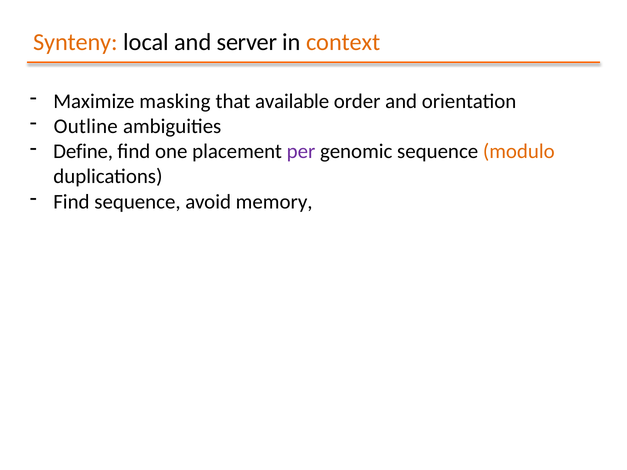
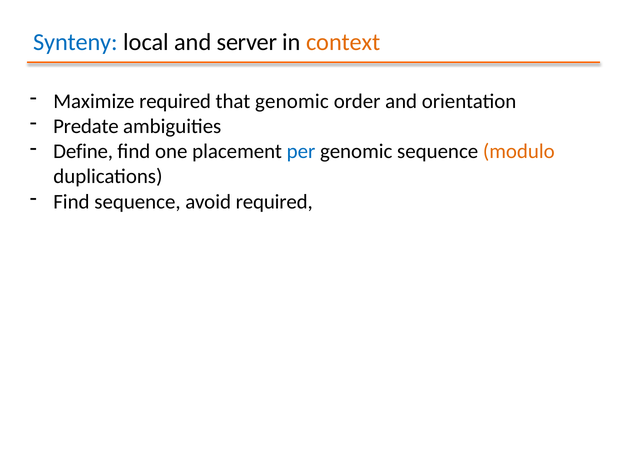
Synteny colour: orange -> blue (76, 42)
Maximize masking: masking -> required (175, 101)
that available: available -> genomic (292, 101)
Outline: Outline -> Predate (86, 127)
per colour: purple -> blue (301, 152)
avoid memory: memory -> required (274, 202)
